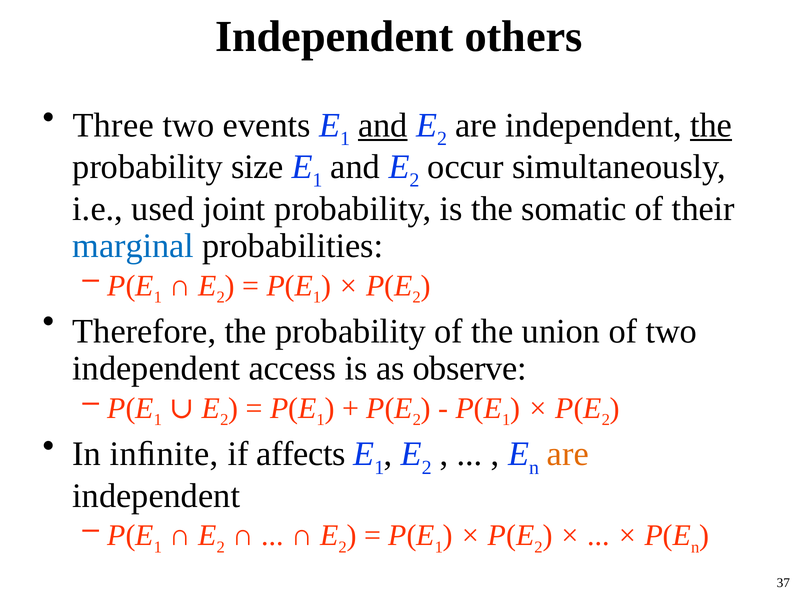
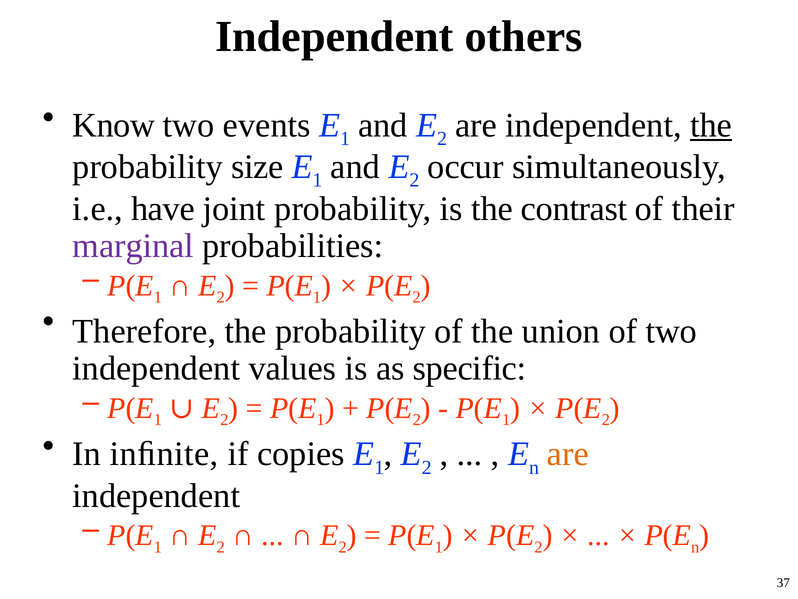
Three: Three -> Know (114, 125)
and underline: present -> none (383, 125)
used: used -> have (163, 209)
somatic: somatic -> contrast (574, 209)
marginal colour: blue -> purple (133, 246)
access: access -> values (292, 368)
observe: observe -> specific (470, 368)
affects: affects -> copies (301, 454)
